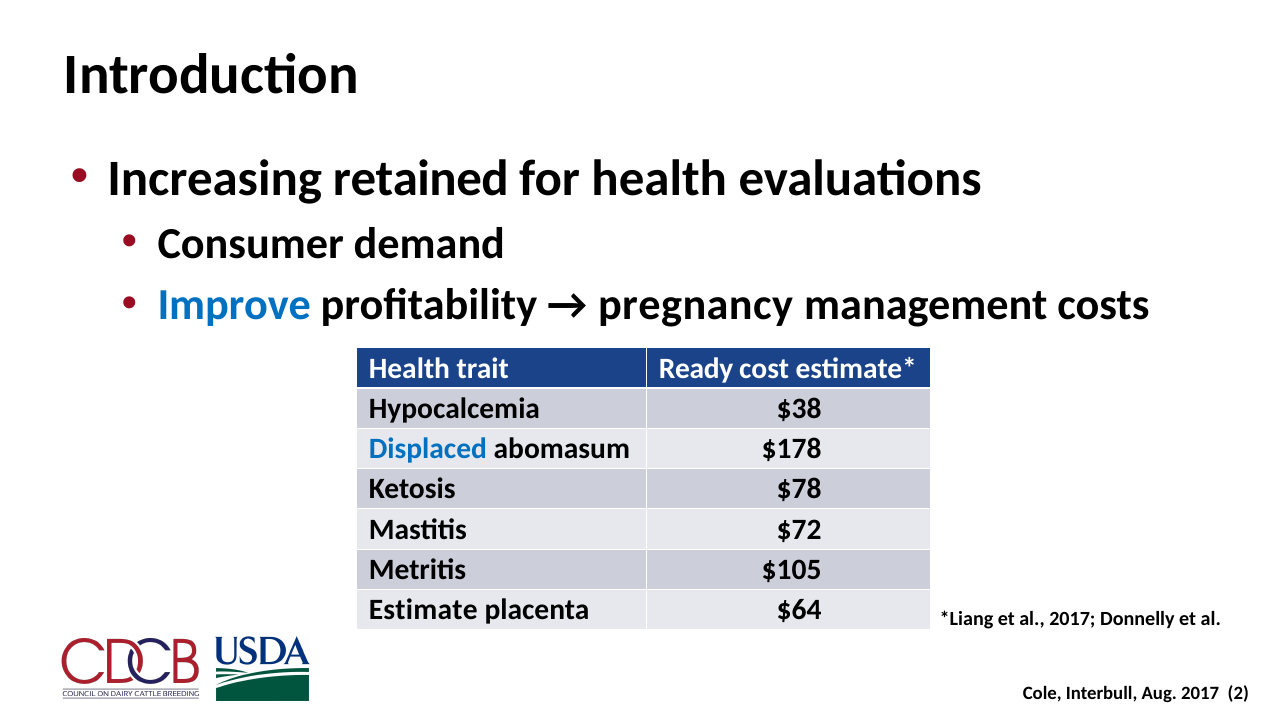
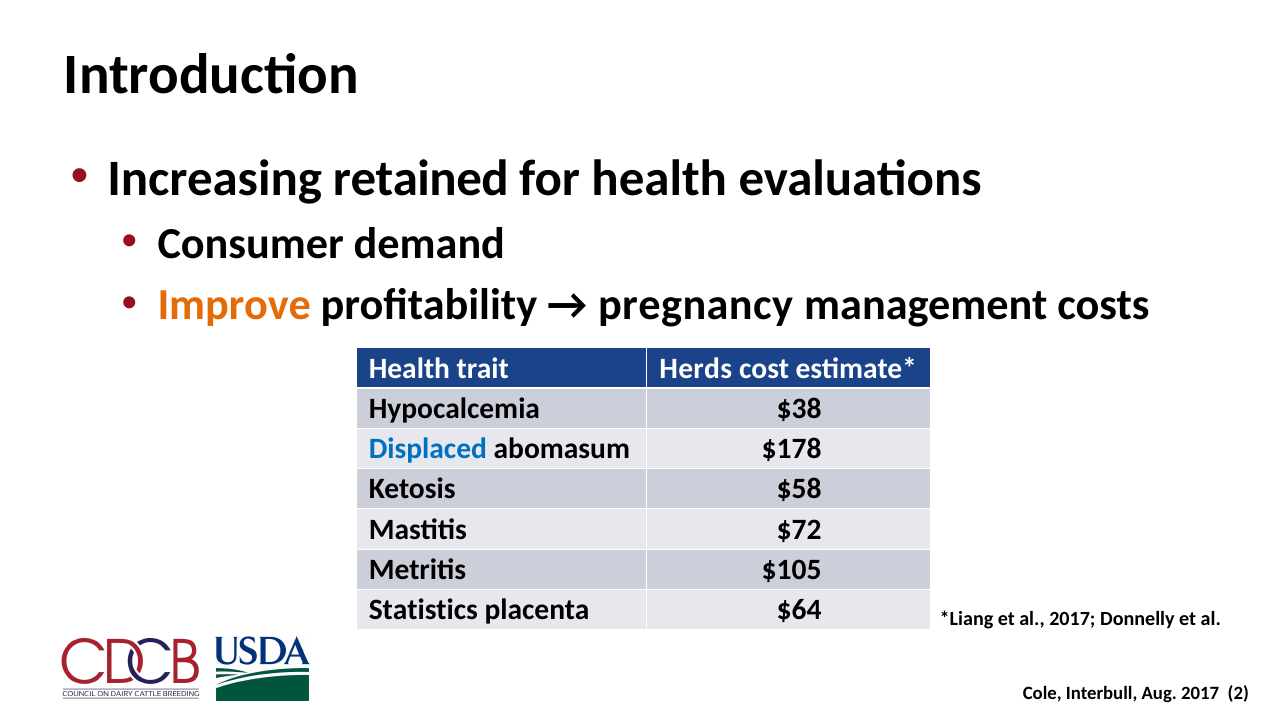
Improve colour: blue -> orange (234, 305)
Ready: Ready -> Herds (696, 369)
$78: $78 -> $58 (799, 489)
Estimate: Estimate -> Statistics (423, 610)
